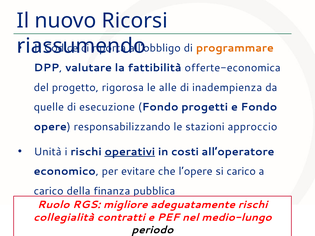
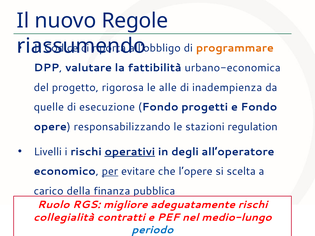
Ricorsi: Ricorsi -> Regole (135, 21)
offerte-economica: offerte-economica -> urbano-economica (233, 68)
approccio: approccio -> regulation (253, 127)
Unità: Unità -> Livelli (48, 152)
costi: costi -> degli (185, 152)
per underline: none -> present (110, 172)
si carico: carico -> scelta (241, 172)
periodo colour: black -> blue (153, 230)
